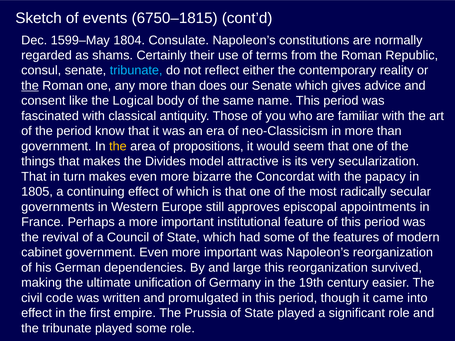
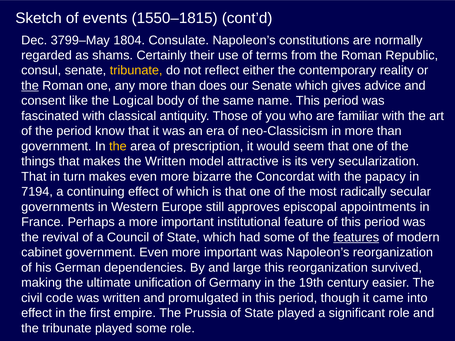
6750–1815: 6750–1815 -> 1550–1815 (175, 18)
1599–May: 1599–May -> 3799–May (80, 40)
tribunate colour: light blue -> yellow (136, 71)
propositions: propositions -> prescription (208, 146)
the Divides: Divides -> Written (165, 162)
1805: 1805 -> 7194 (37, 192)
features underline: none -> present (356, 237)
